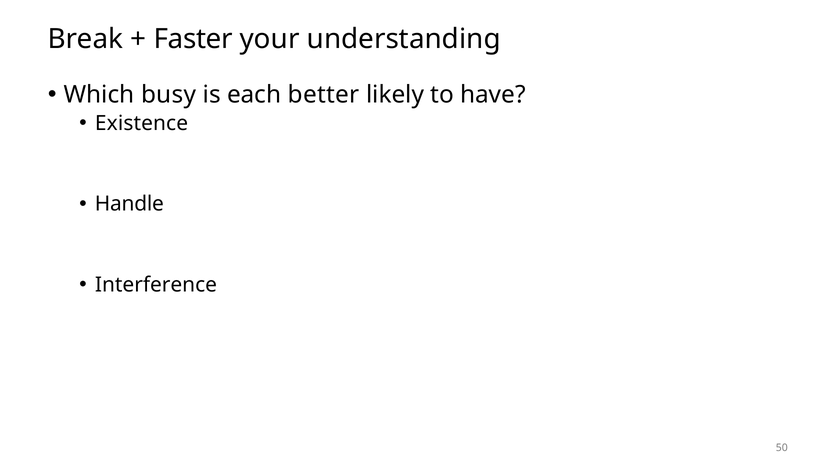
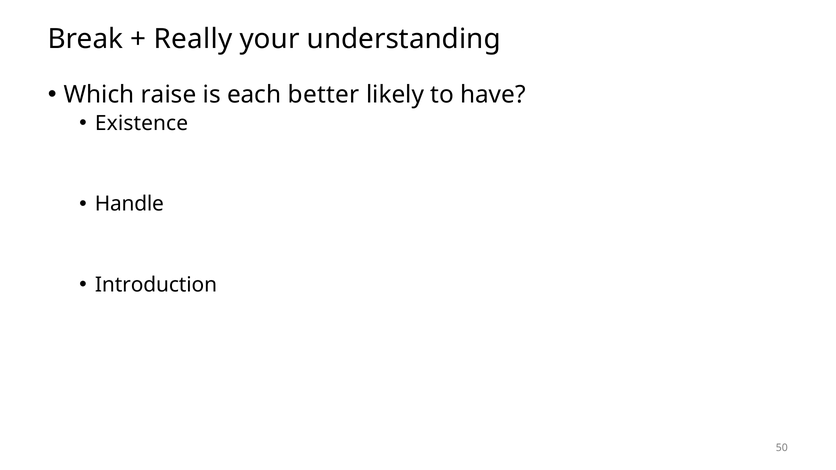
Faster: Faster -> Really (193, 39)
busy: busy -> raise (169, 95)
Interference: Interference -> Introduction (156, 285)
